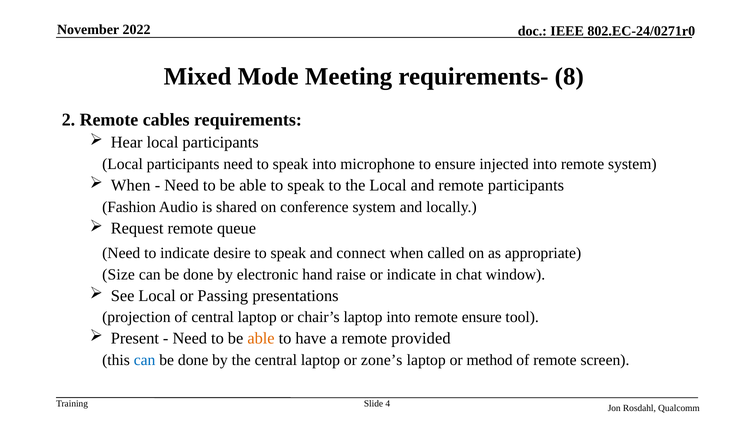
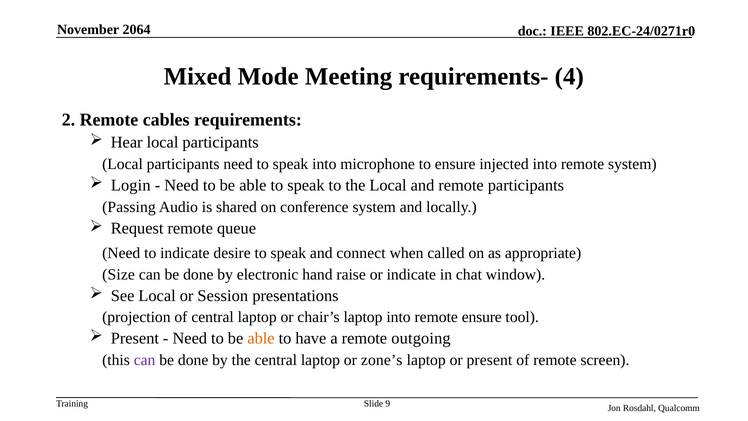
2022: 2022 -> 2064 (137, 30)
8: 8 -> 4 (569, 76)
When: When -> Login (131, 185)
Fashion: Fashion -> Passing (129, 207)
Passing: Passing -> Session (223, 296)
provided: provided -> outgoing (421, 338)
can colour: blue -> purple (145, 360)
or method: method -> present (489, 360)
4: 4 -> 9 (388, 404)
